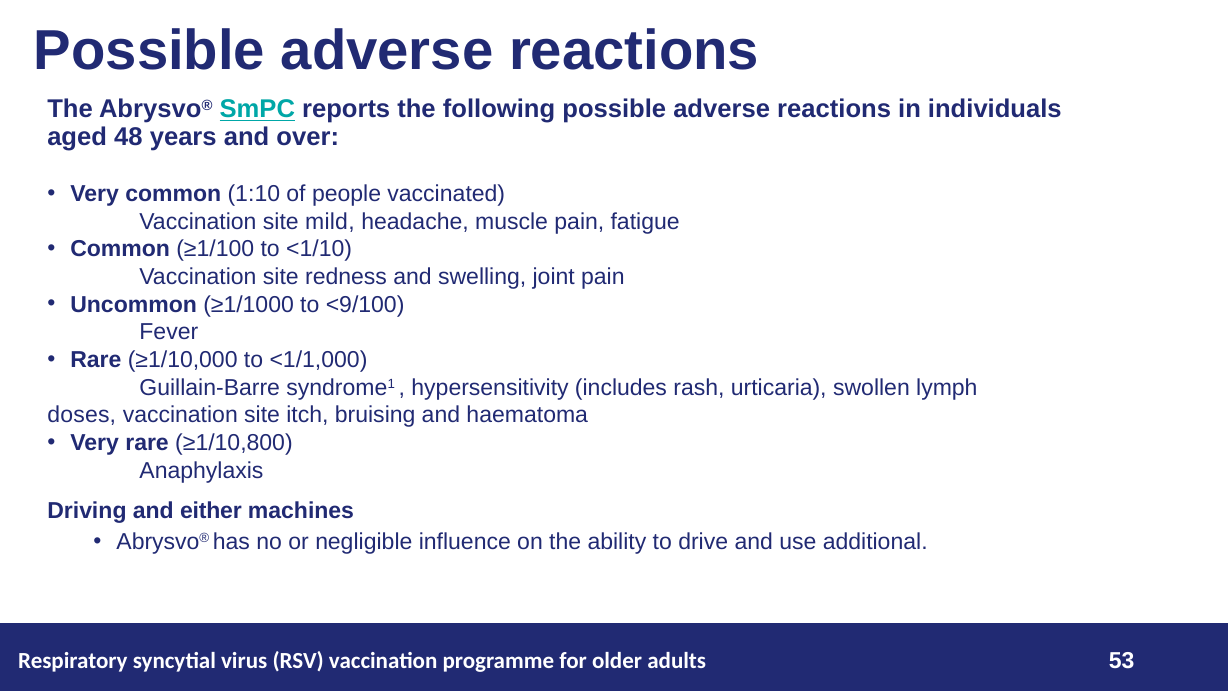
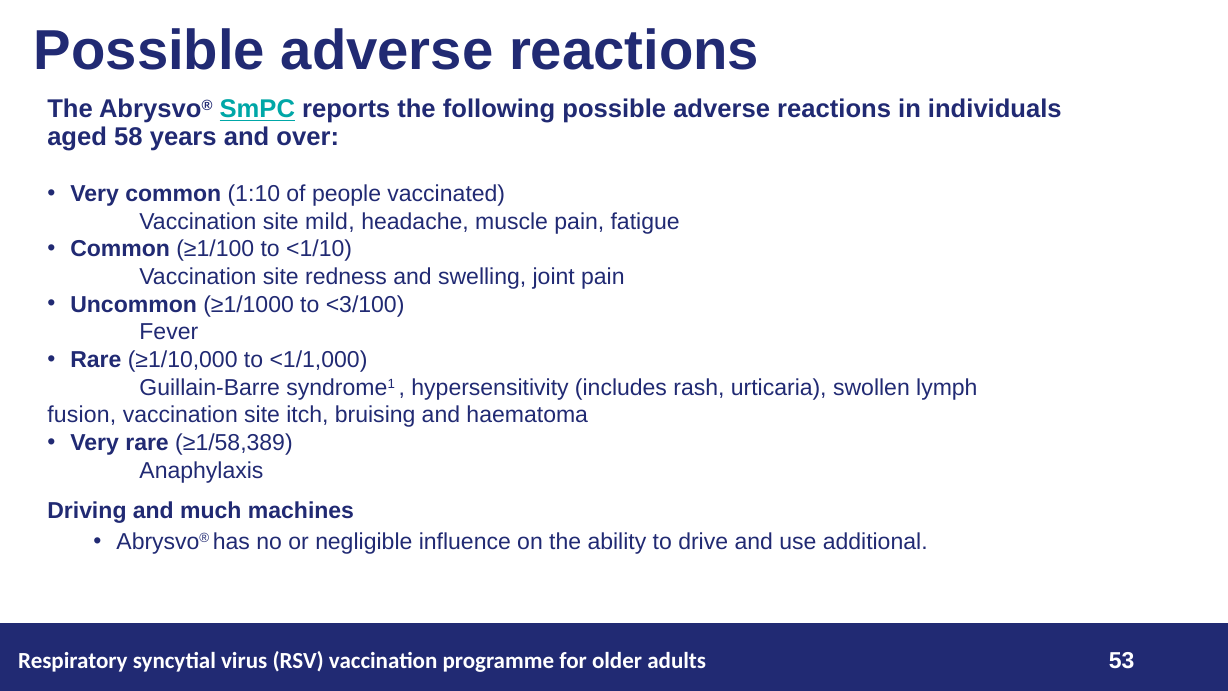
48: 48 -> 58 (128, 137)
<9/100: <9/100 -> <3/100 (365, 304)
doses: doses -> fusion (82, 415)
≥1/10,800: ≥1/10,800 -> ≥1/58,389 (234, 443)
either: either -> much (211, 511)
